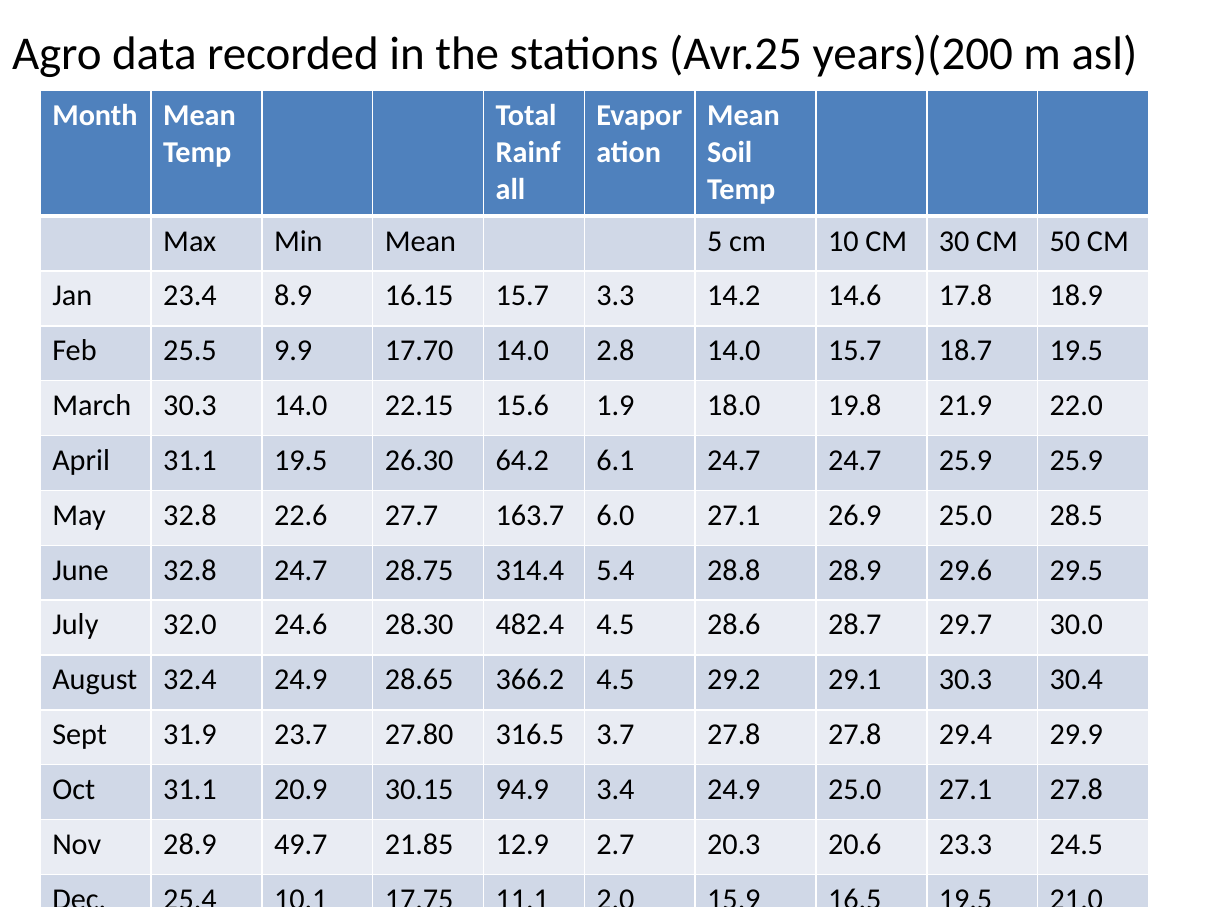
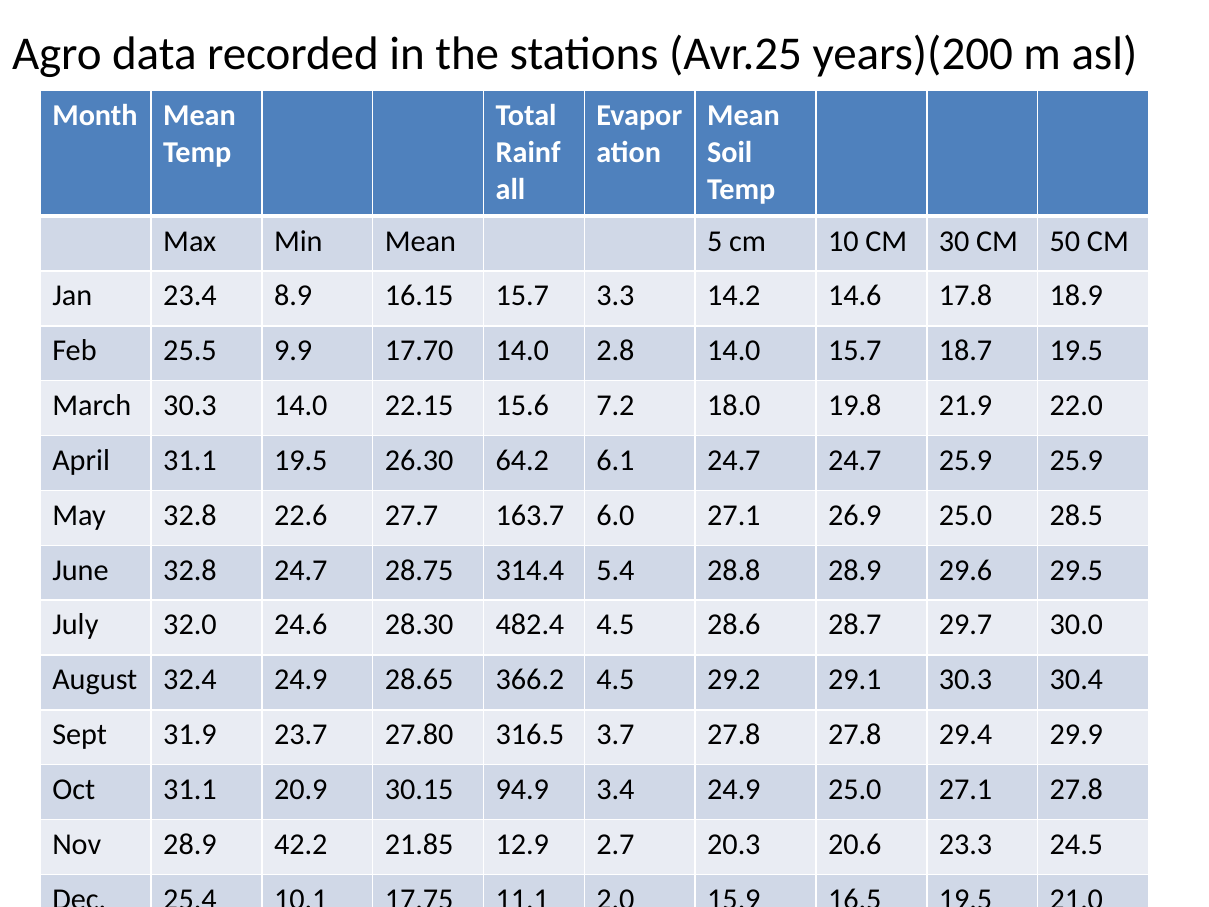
1.9: 1.9 -> 7.2 (615, 405)
49.7: 49.7 -> 42.2 (301, 844)
